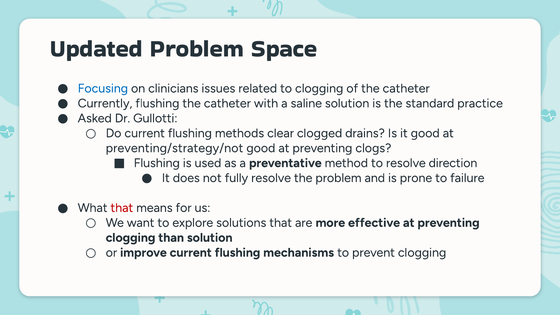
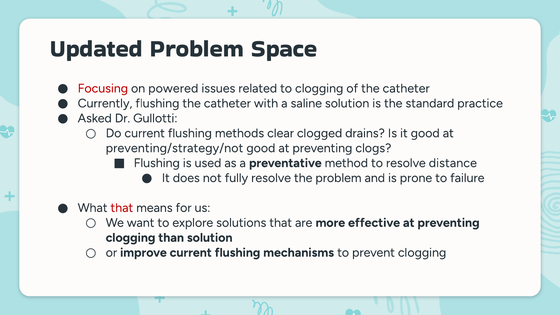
Focusing colour: blue -> red (103, 88)
clinicians: clinicians -> powered (173, 88)
direction: direction -> distance (453, 163)
